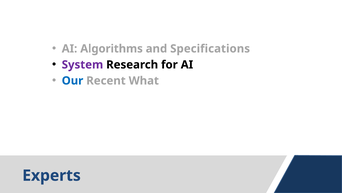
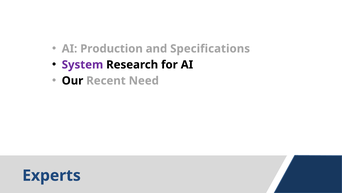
Algorithms: Algorithms -> Production (111, 49)
Our colour: blue -> black (73, 81)
What: What -> Need (144, 81)
